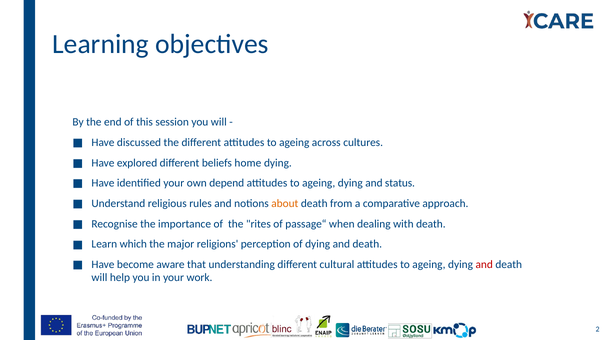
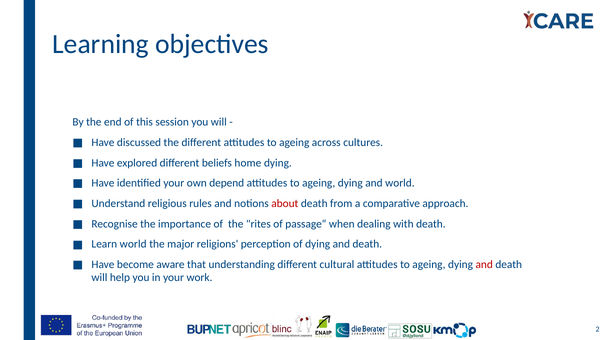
and status: status -> world (400, 183)
about colour: orange -> red (285, 203)
Learn which: which -> world (133, 244)
